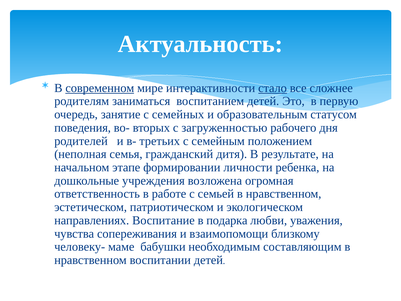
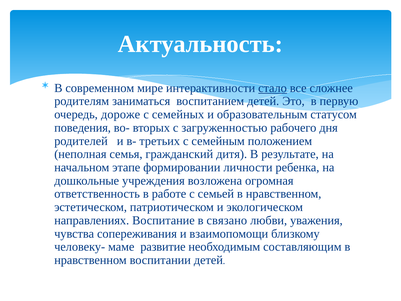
современном underline: present -> none (100, 88)
занятие: занятие -> дороже (121, 114)
подарка: подарка -> связано (227, 220)
бабушки: бабушки -> развитие (163, 247)
